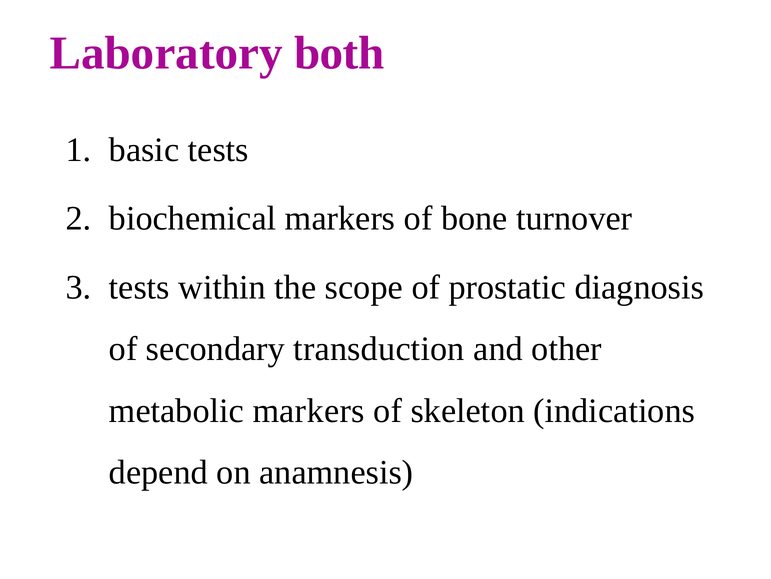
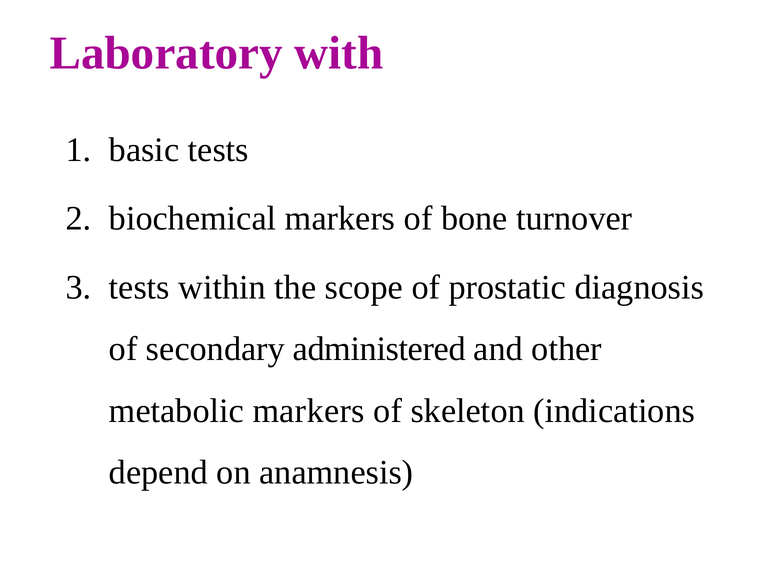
both: both -> with (339, 53)
transduction: transduction -> administered (379, 349)
